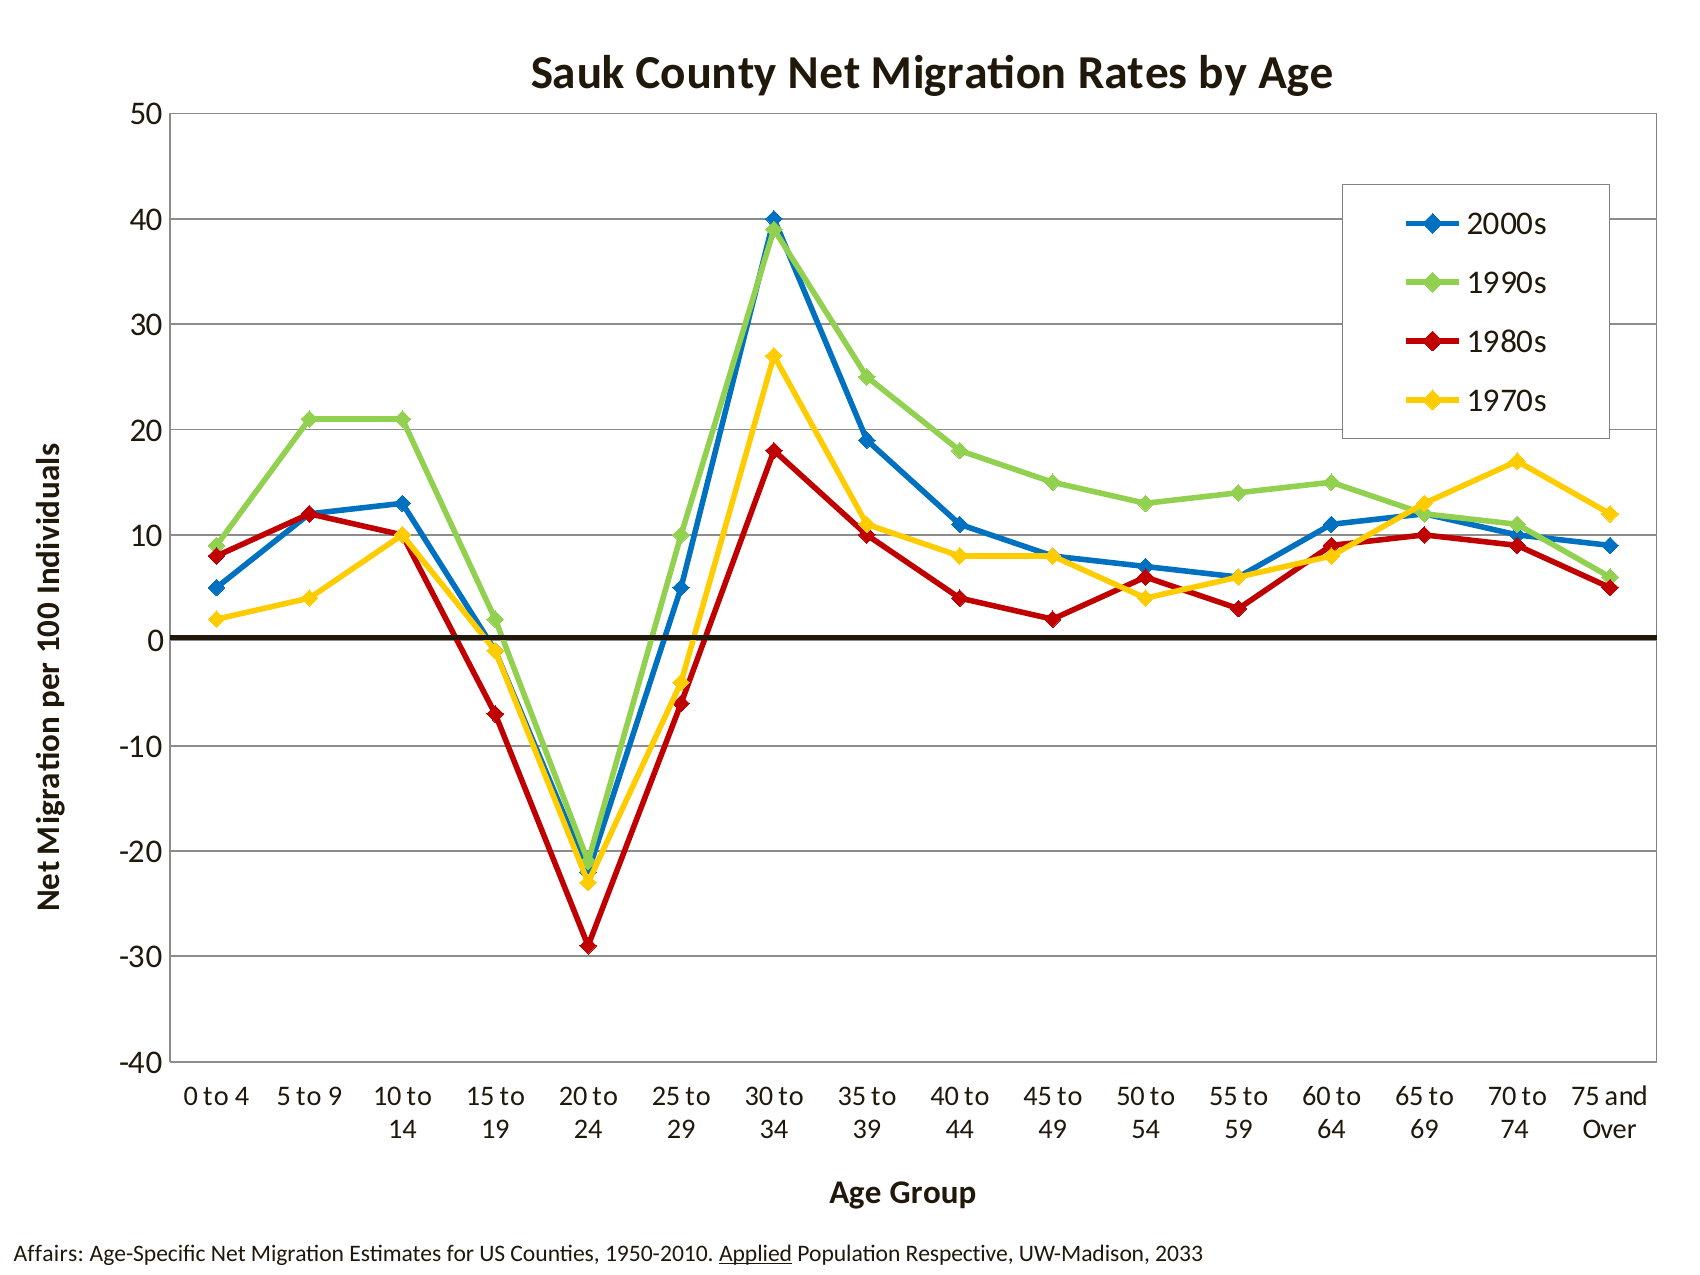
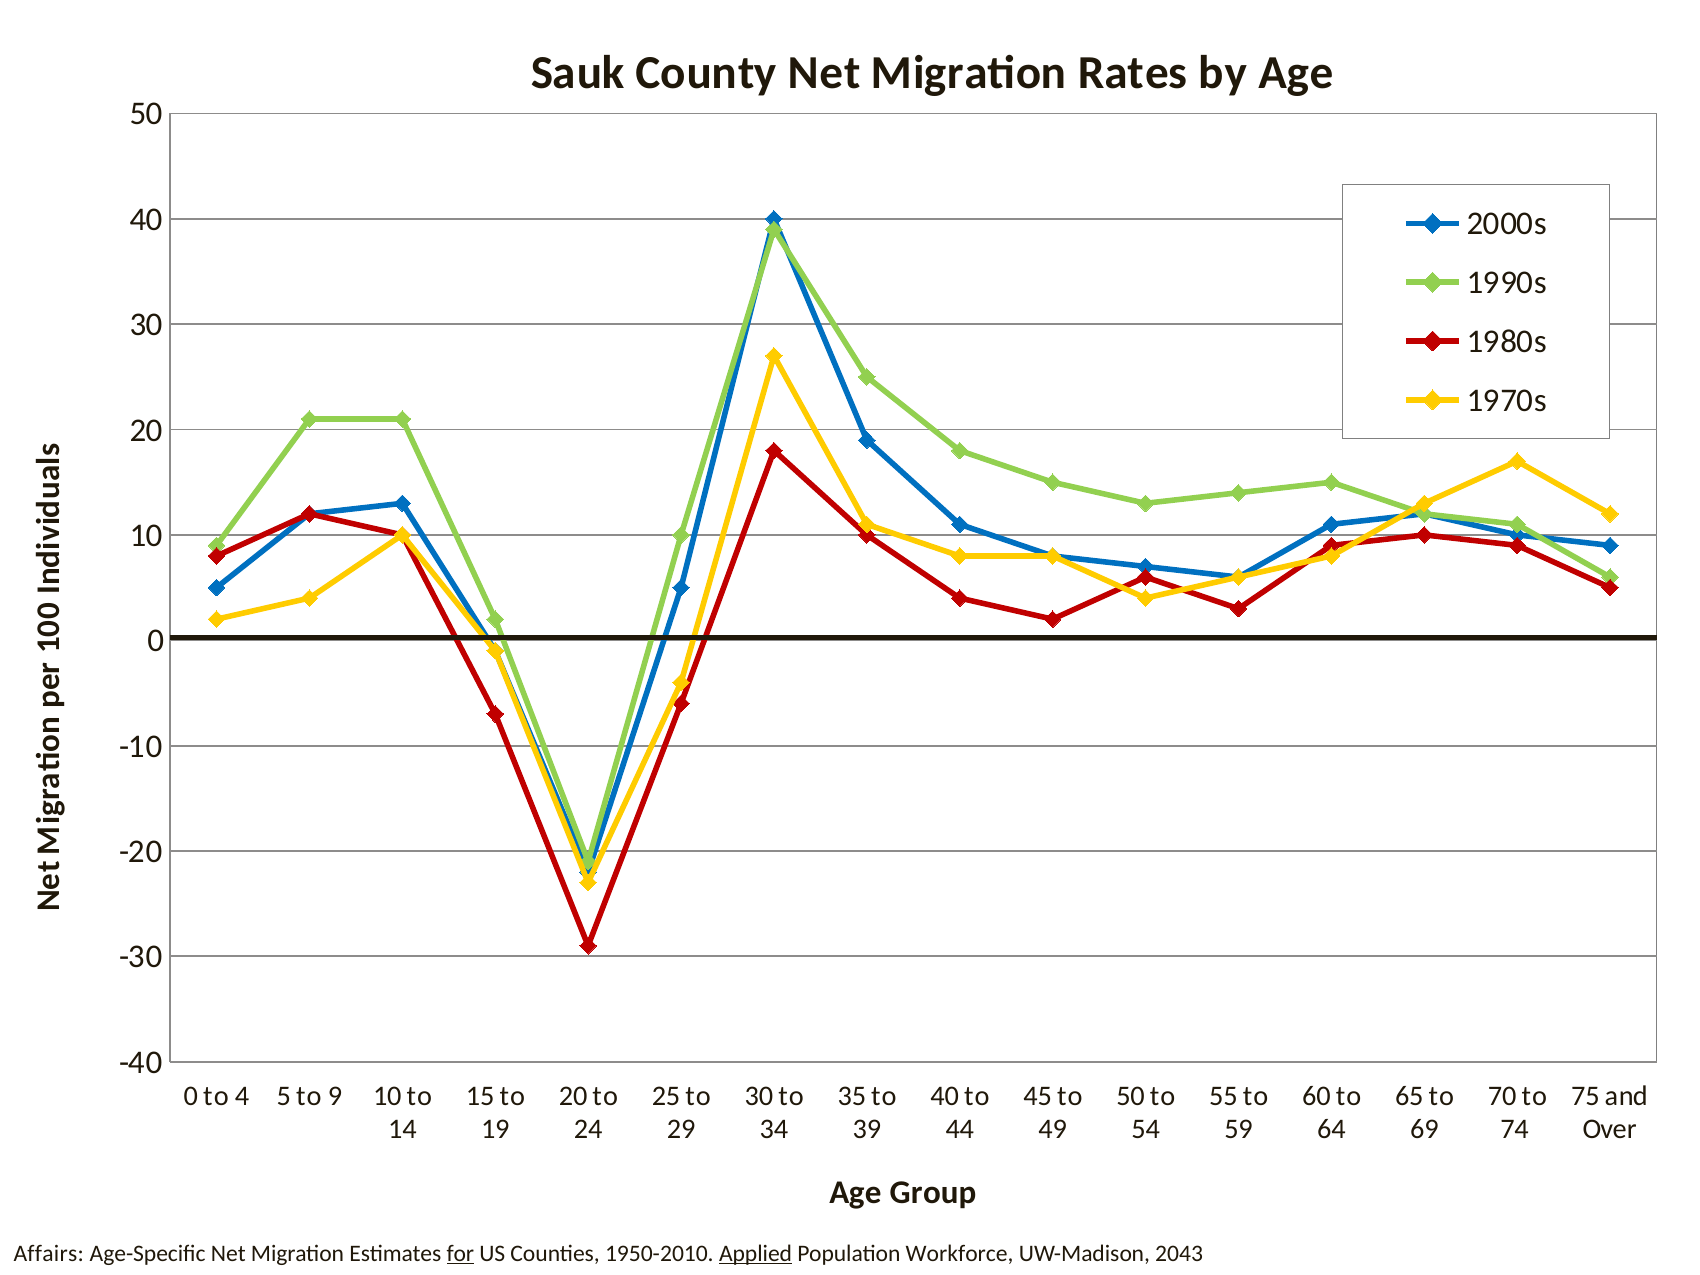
for underline: none -> present (460, 1253)
Respective: Respective -> Workforce (960, 1253)
2033: 2033 -> 2043 (1179, 1253)
